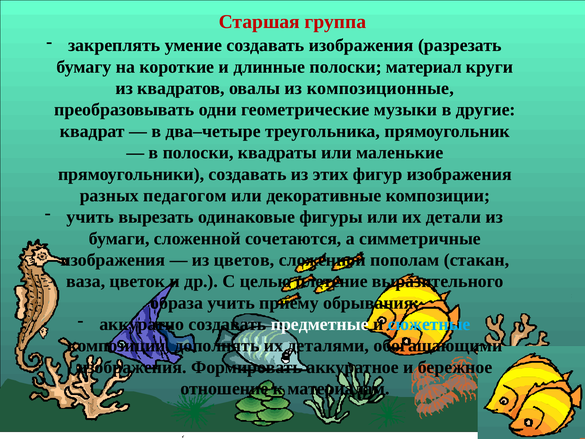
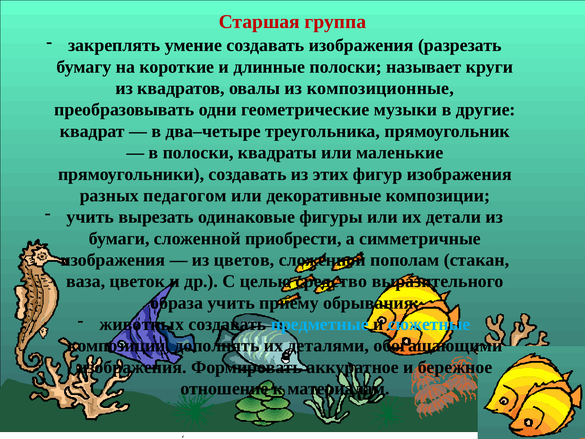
материал: материал -> называет (424, 67)
сочетаются: сочетаются -> приобрести (293, 238)
плетение: плетение -> средство (331, 281)
аккуратно: аккуратно -> животных (142, 324)
предметные colour: white -> light blue (320, 324)
